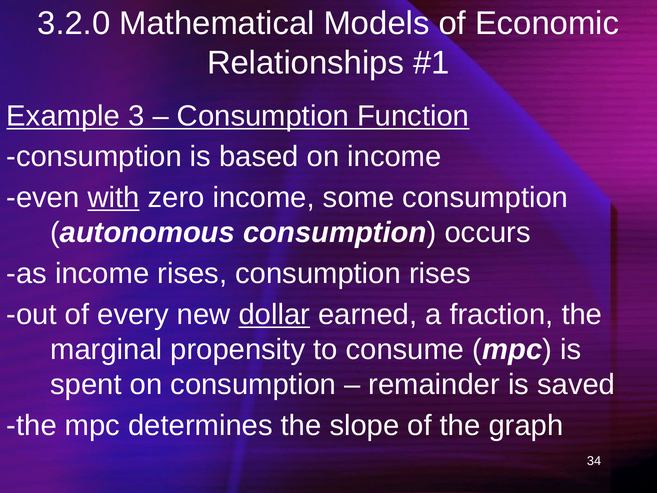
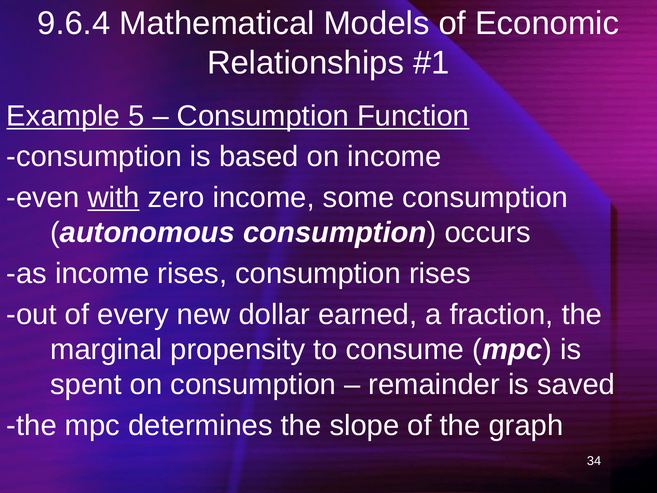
3.2.0: 3.2.0 -> 9.6.4 (74, 24)
3: 3 -> 5 (136, 116)
dollar underline: present -> none (274, 314)
